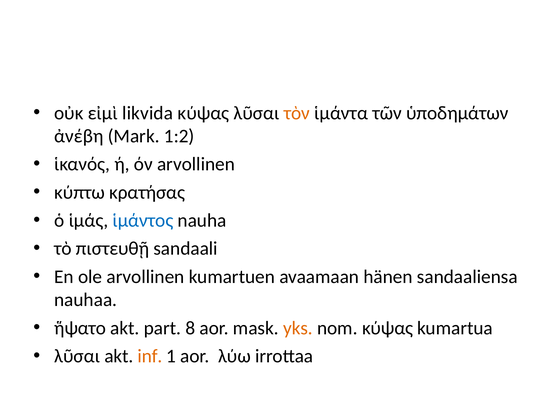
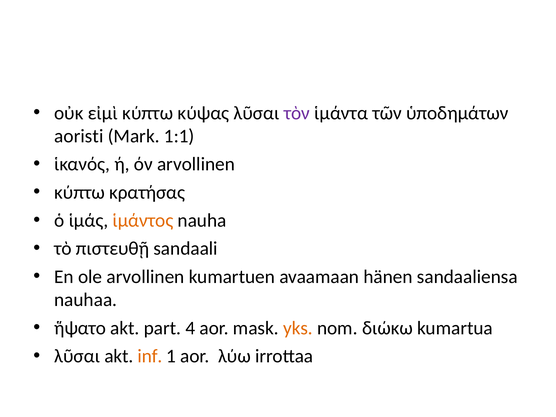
εἰμὶ likvida: likvida -> κύπτω (148, 113)
τὸν colour: orange -> purple (297, 113)
ἀνέβη: ἀνέβη -> aoristi (79, 136)
1:2: 1:2 -> 1:1 (179, 136)
ἱμάντος colour: blue -> orange (143, 220)
8: 8 -> 4 (190, 328)
nom κύψας: κύψας -> διώκω (387, 328)
